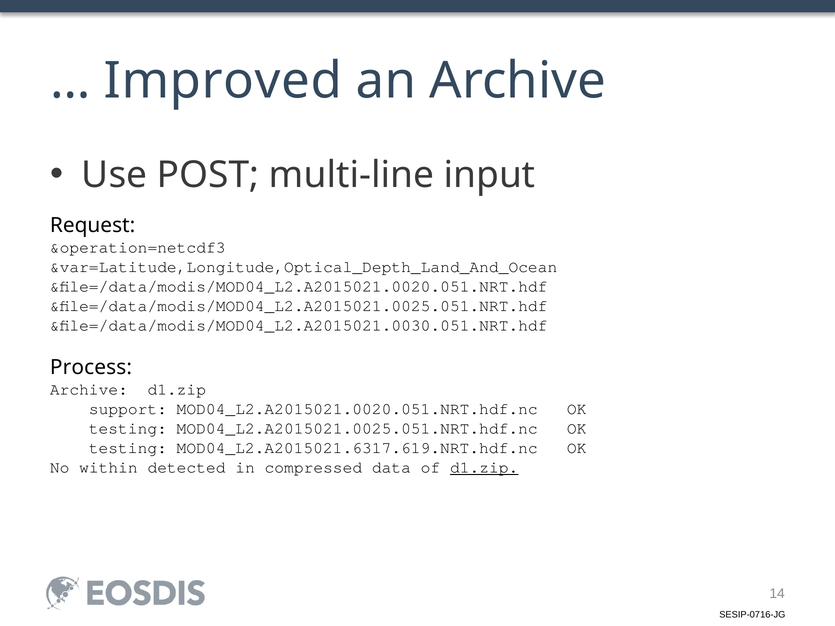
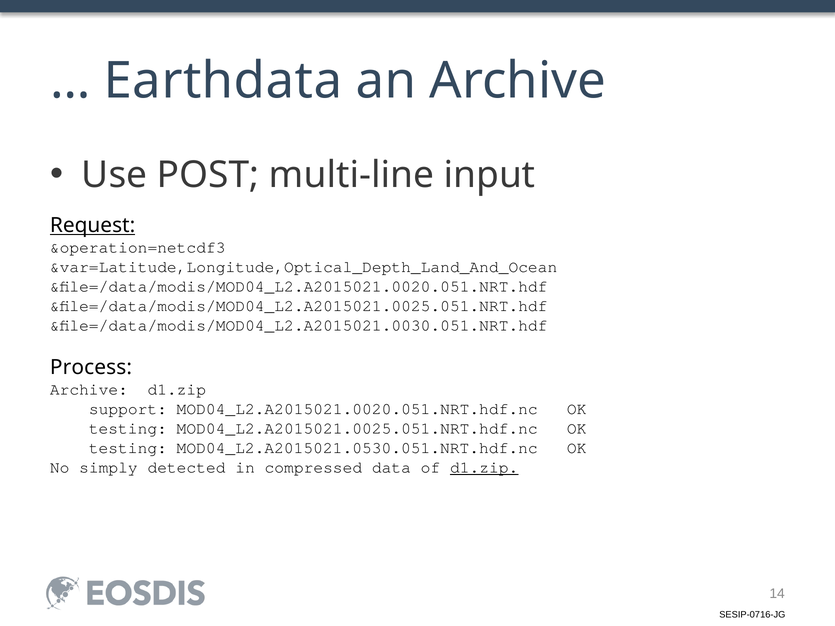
Improved: Improved -> Earthdata (223, 81)
Request underline: none -> present (93, 226)
MOD04_L2.A2015021.6317.619.NRT.hdf.nc: MOD04_L2.A2015021.6317.619.NRT.hdf.nc -> MOD04_L2.A2015021.0530.051.NRT.hdf.nc (357, 448)
within: within -> simply (108, 468)
